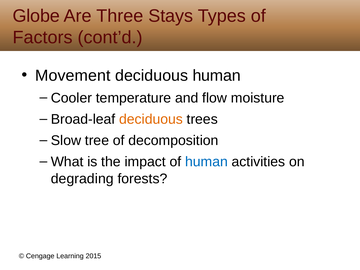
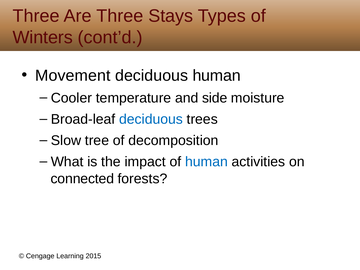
Globe: Globe -> Three (36, 16)
Factors: Factors -> Winters (43, 38)
flow: flow -> side (215, 98)
deciduous colour: orange -> blue (151, 119)
degrading: degrading -> connected (82, 179)
